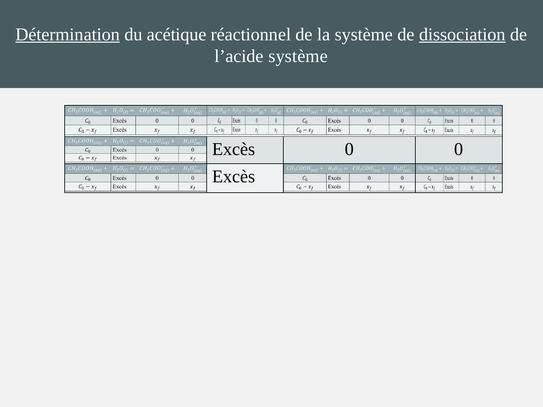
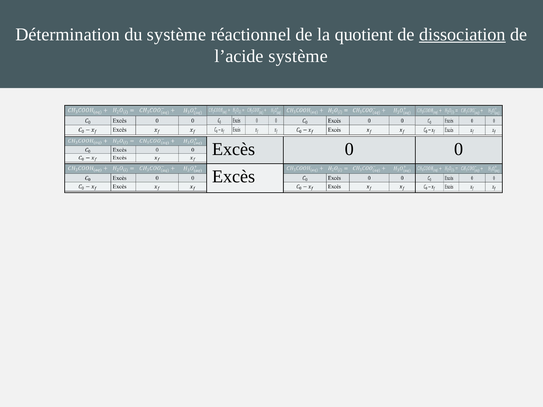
Détermination underline: present -> none (68, 34)
du acétique: acétique -> système (177, 34)
la système: système -> quotient (364, 34)
